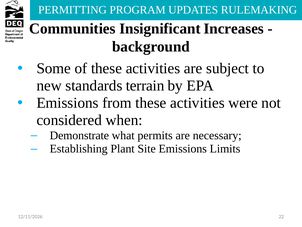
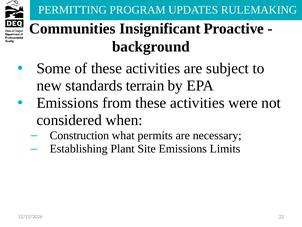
Increases: Increases -> Proactive (234, 28)
Demonstrate: Demonstrate -> Construction (79, 135)
